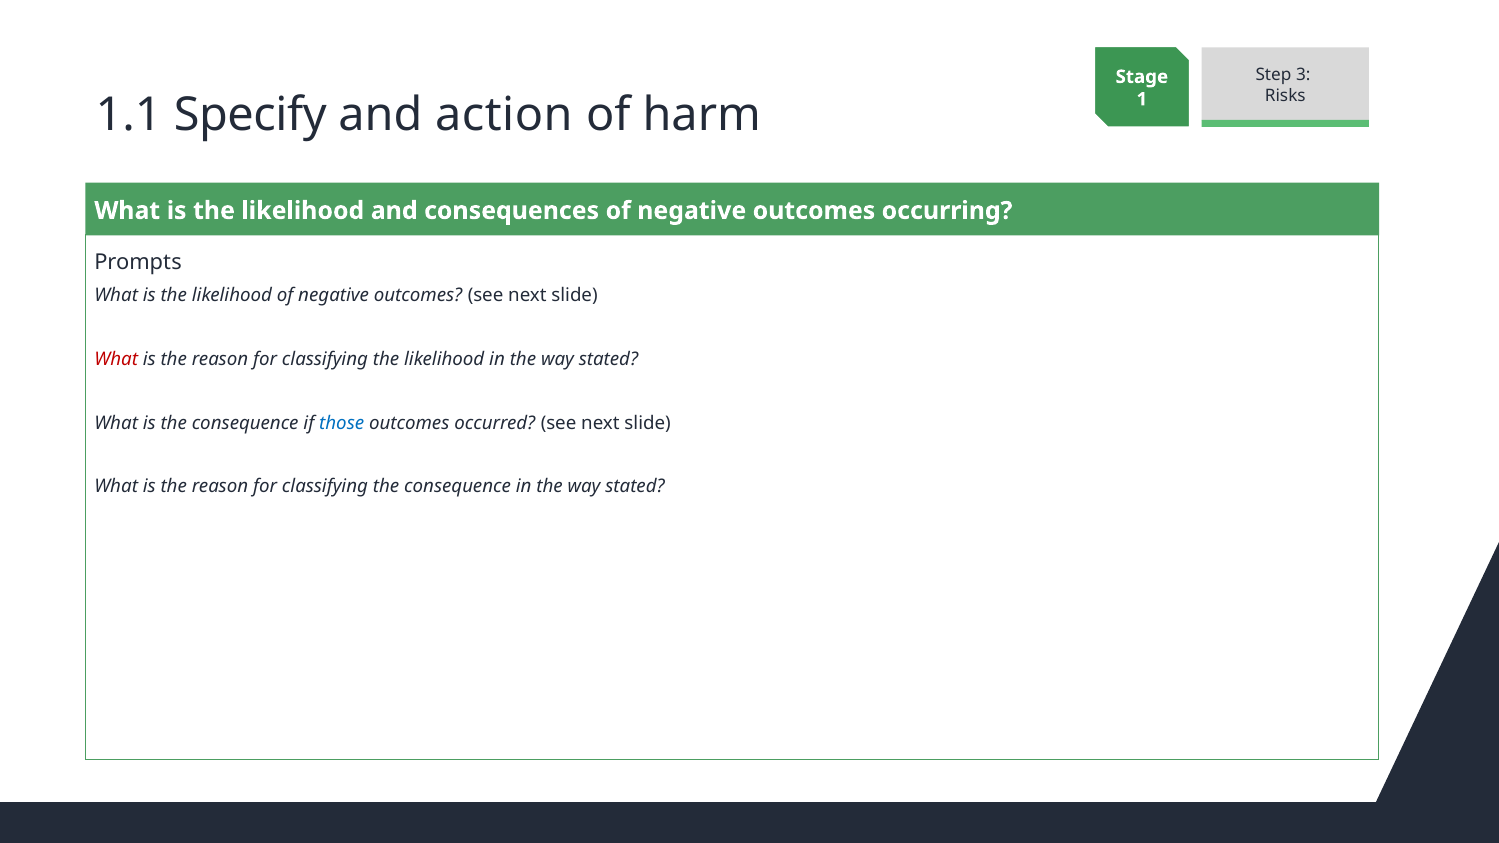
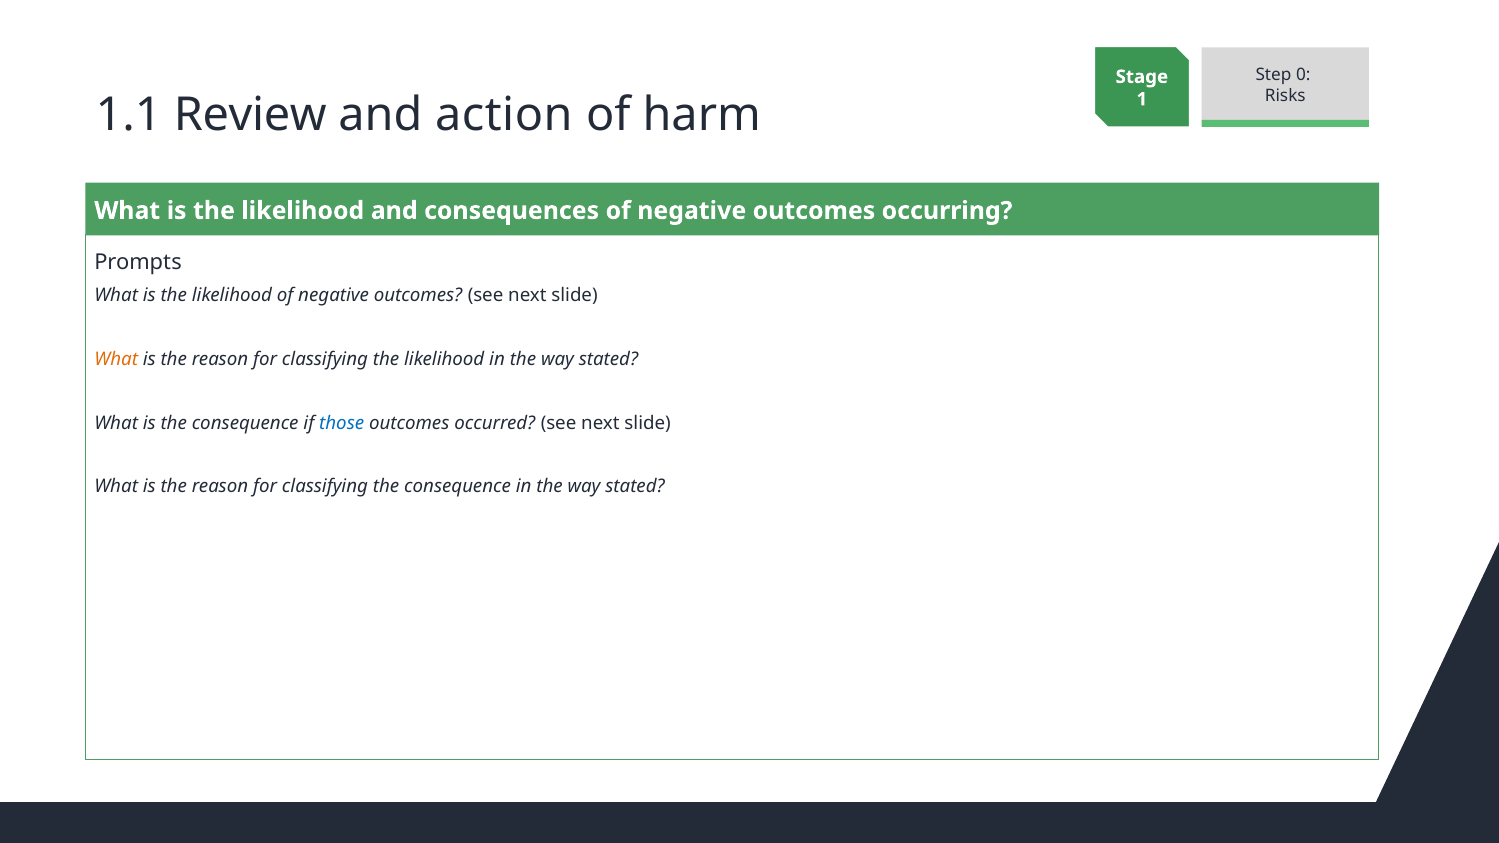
3: 3 -> 0 (1303, 75)
Specify: Specify -> Review (250, 115)
What colour: red -> orange (116, 359)
